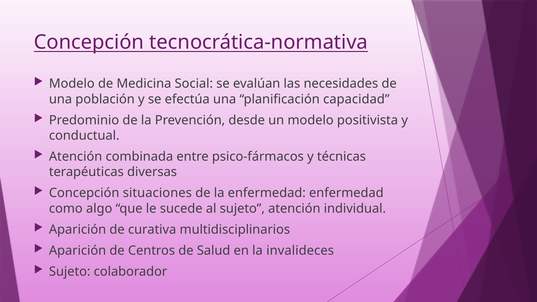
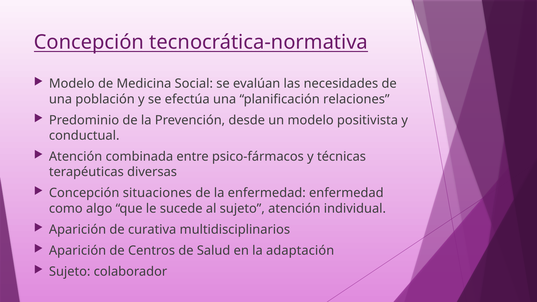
capacidad: capacidad -> relaciones (356, 99)
invalideces: invalideces -> adaptación (300, 251)
